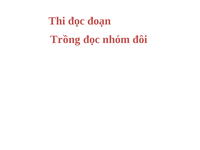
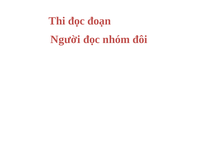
Trồng: Trồng -> Người (65, 39)
